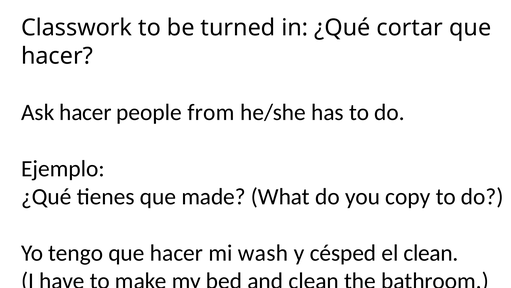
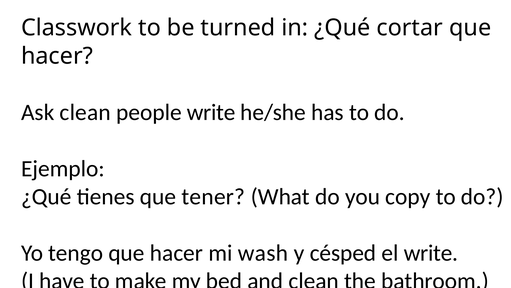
Ask hacer: hacer -> clean (85, 112)
people from: from -> write (211, 112)
made: made -> tener (213, 196)
el clean: clean -> write (431, 253)
